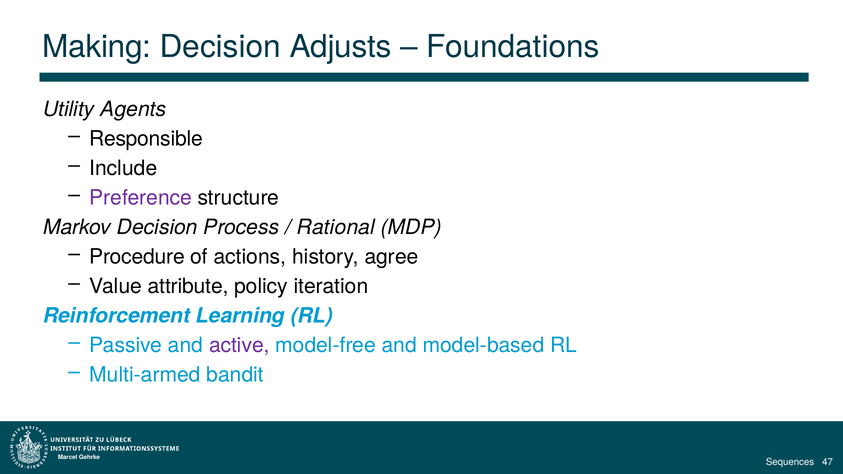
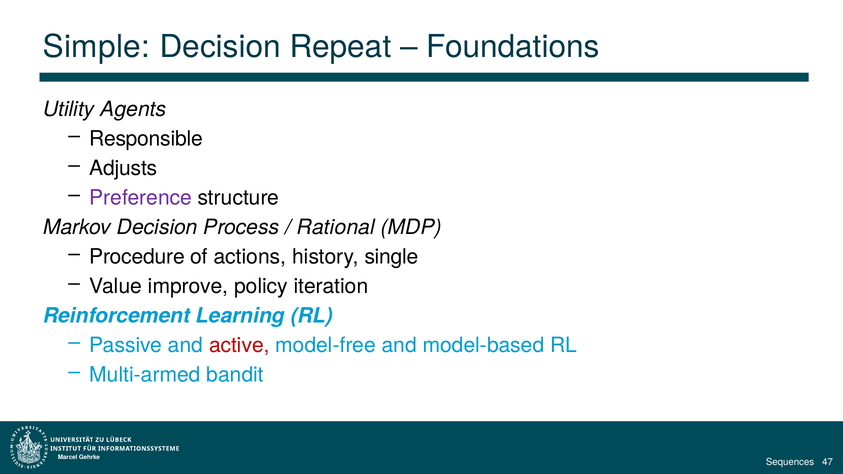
Making: Making -> Simple (96, 47)
Adjusts: Adjusts -> Repeat (340, 47)
Include: Include -> Adjusts (123, 168)
agree: agree -> single (392, 257)
attribute: attribute -> improve (188, 286)
active colour: purple -> red (239, 345)
